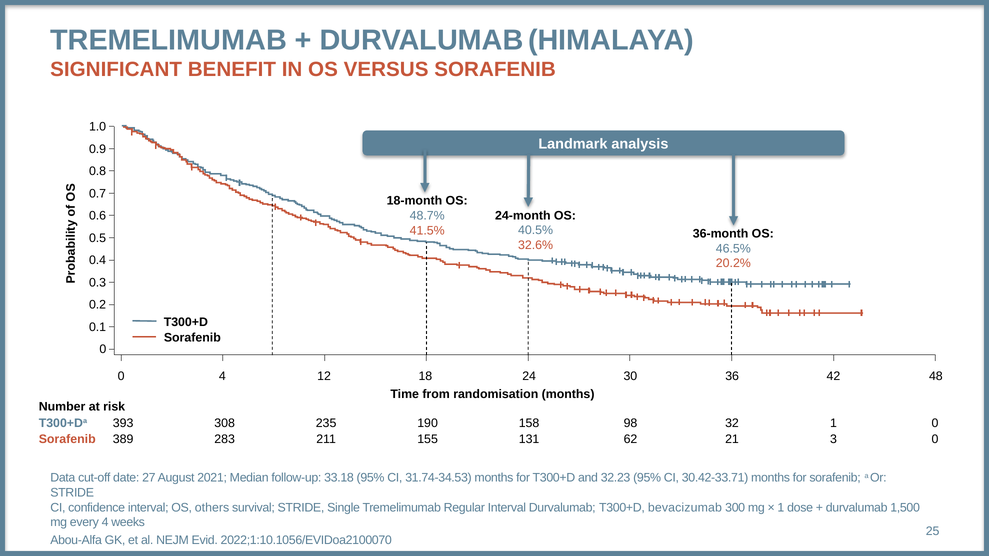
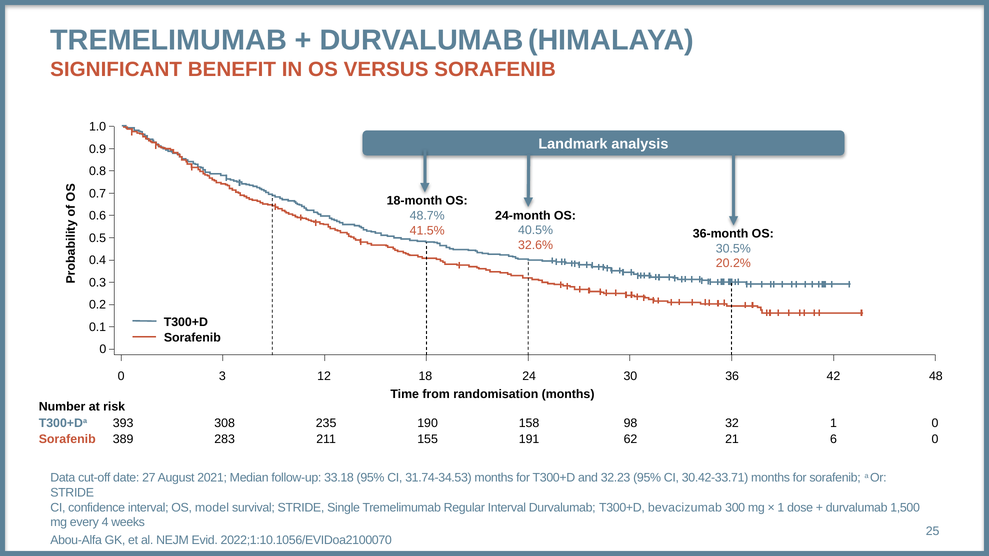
46.5%: 46.5% -> 30.5% (733, 249)
0 4: 4 -> 3 (222, 376)
131: 131 -> 191 (529, 440)
3: 3 -> 6 (834, 440)
others: others -> model (212, 508)
